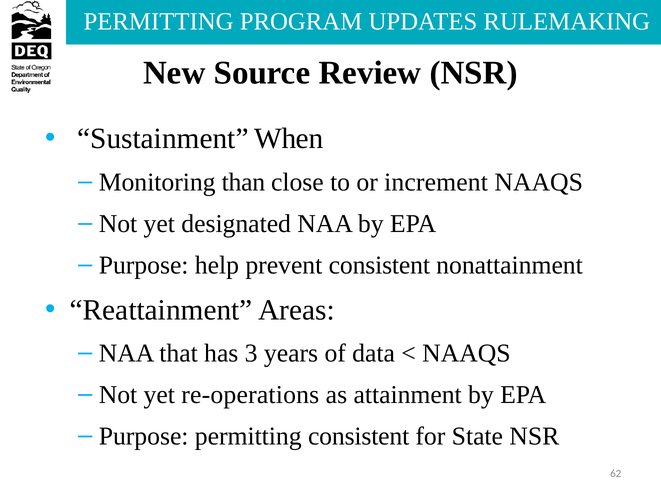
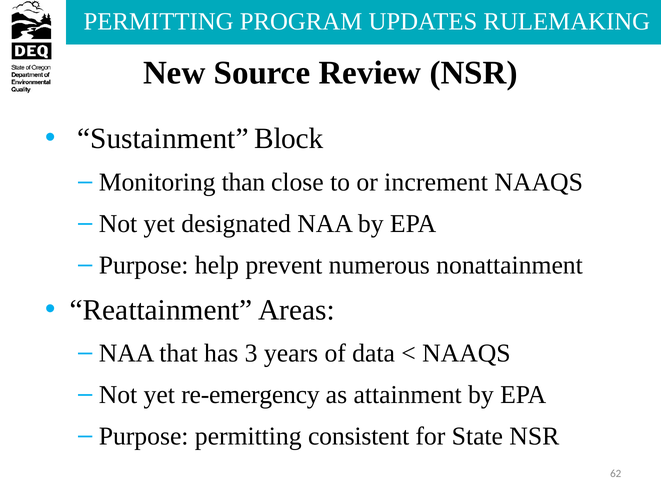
When: When -> Block (289, 139)
prevent consistent: consistent -> numerous (379, 265)
re-operations: re-operations -> re-emergency (251, 395)
